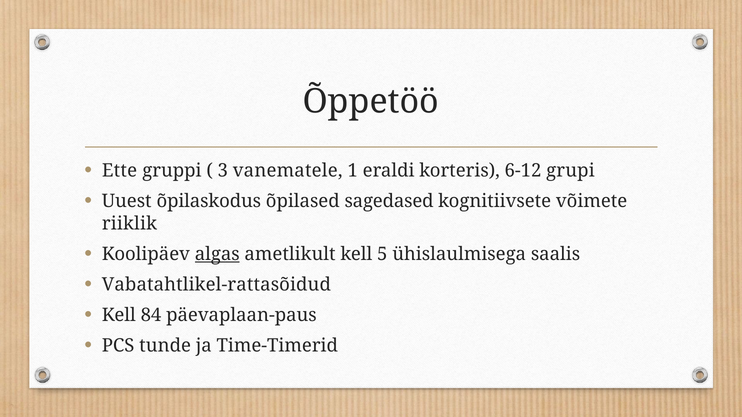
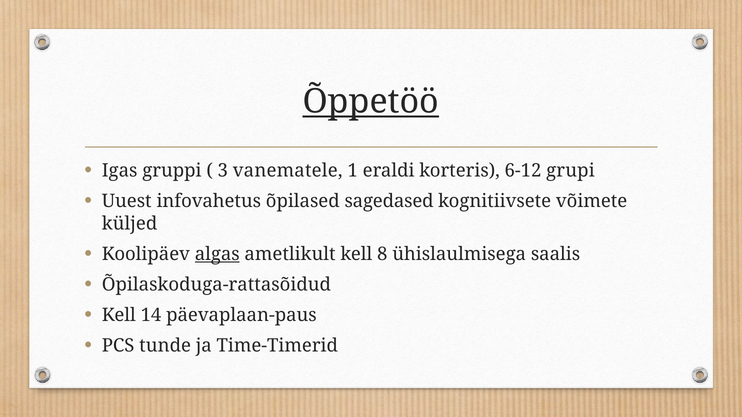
Õppetöö underline: none -> present (371, 102)
Ette: Ette -> Igas (120, 171)
õpilaskodus: õpilaskodus -> infovahetus (209, 201)
riiklik: riiklik -> küljed (130, 224)
5: 5 -> 8 (382, 254)
Vabatahtlikel-rattasõidud: Vabatahtlikel-rattasõidud -> Õpilaskoduga-rattasõidud (216, 285)
84: 84 -> 14 (151, 316)
